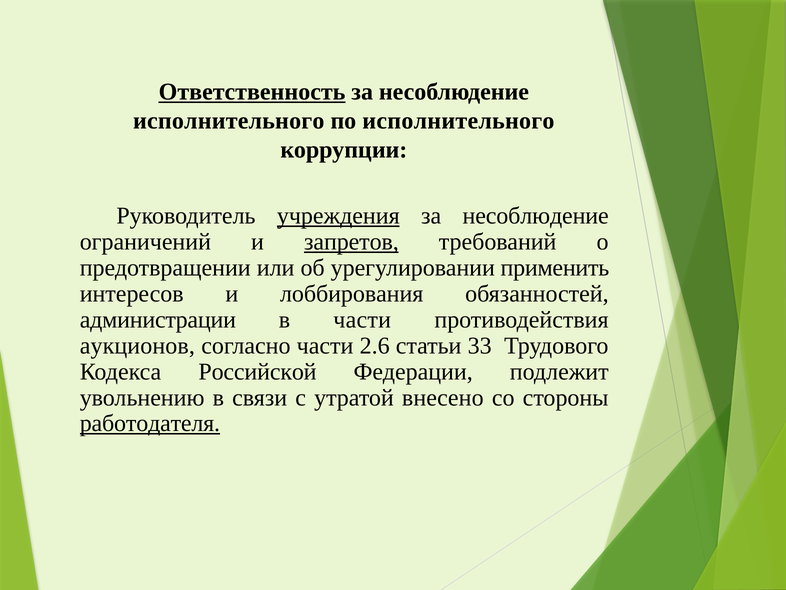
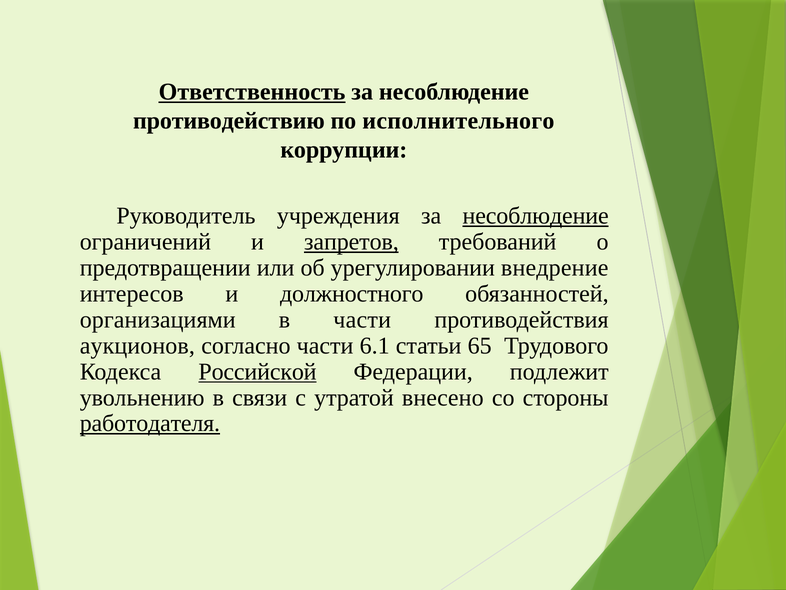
исполнительного: исполнительного -> противодействию (229, 121)
учреждения underline: present -> none (338, 216)
несоблюдение underline: none -> present (536, 216)
применить: применить -> внедрение (555, 268)
лоббирования: лоббирования -> должностного (352, 294)
администрации: администрации -> организациями (158, 319)
2.6: 2.6 -> 6.1 (375, 345)
33: 33 -> 65 (480, 345)
Российской underline: none -> present (258, 371)
